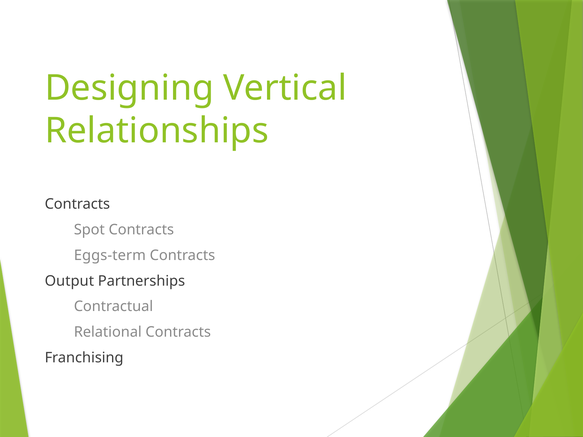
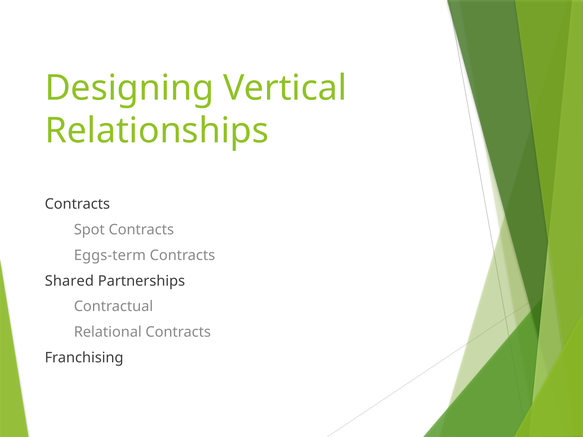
Output: Output -> Shared (69, 281)
